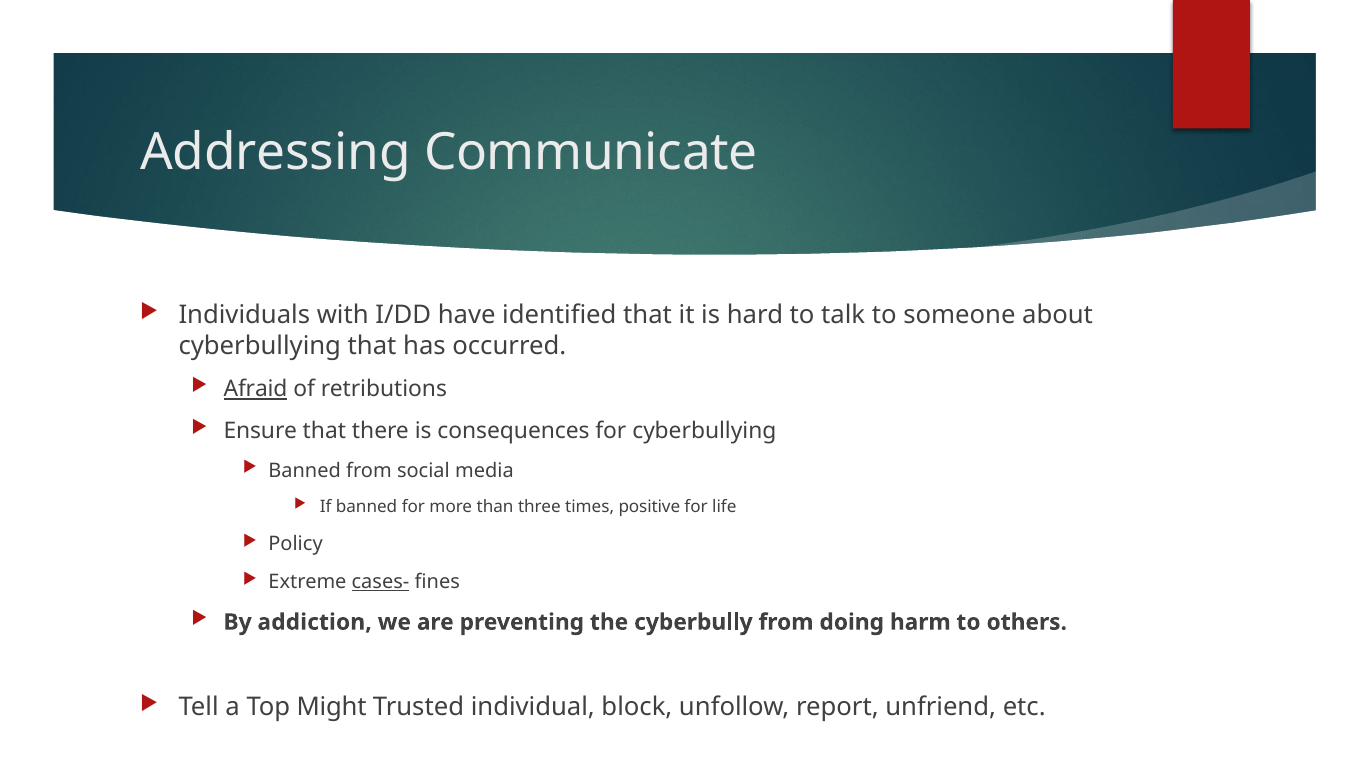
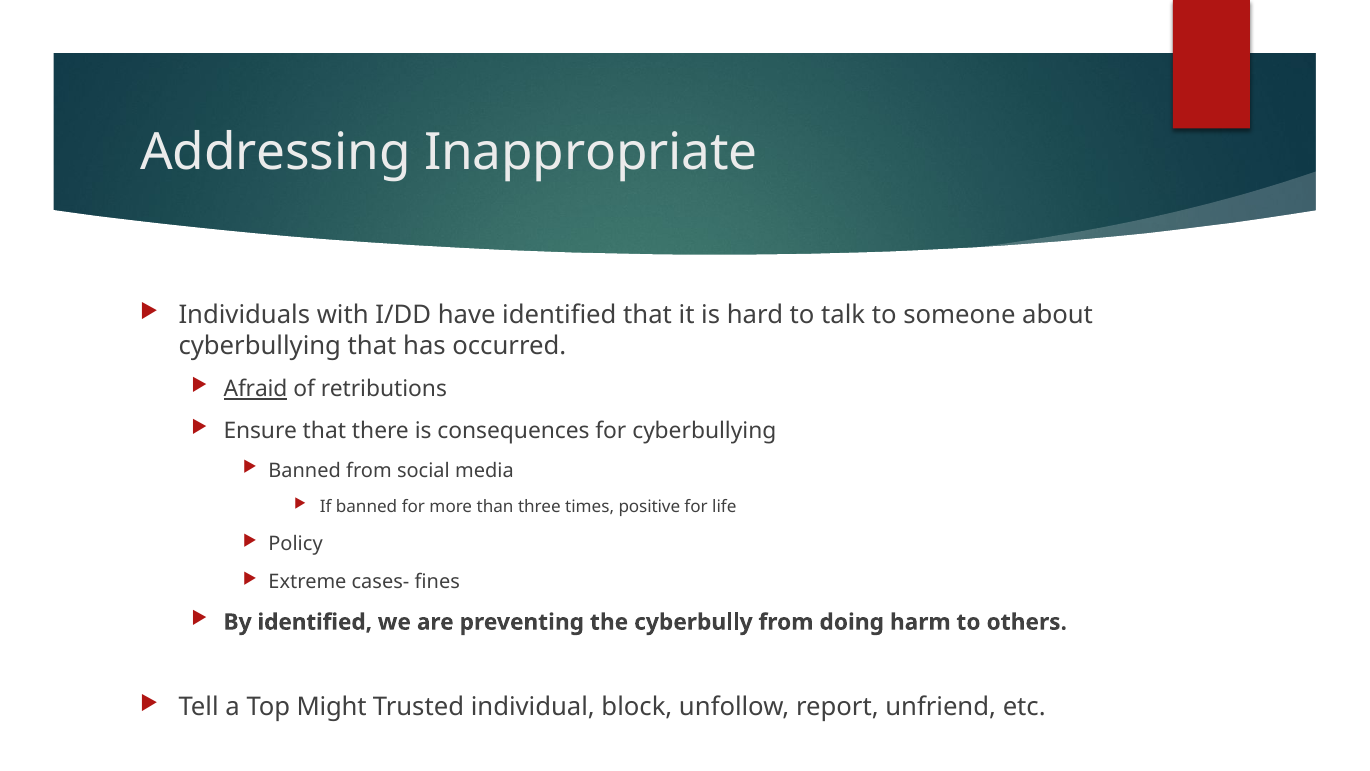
Communicate: Communicate -> Inappropriate (591, 153)
cases- underline: present -> none (380, 582)
By addiction: addiction -> identified (315, 622)
